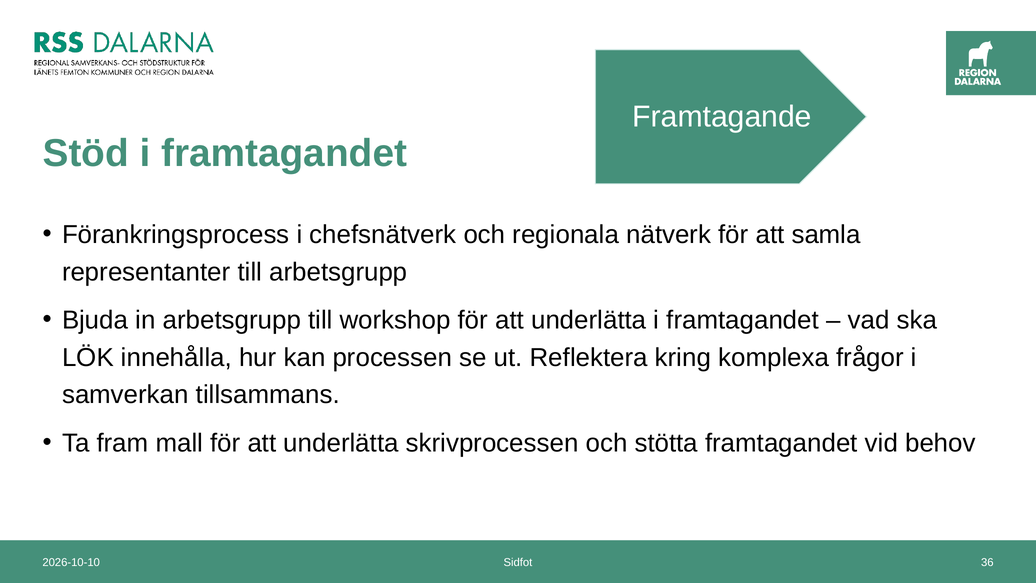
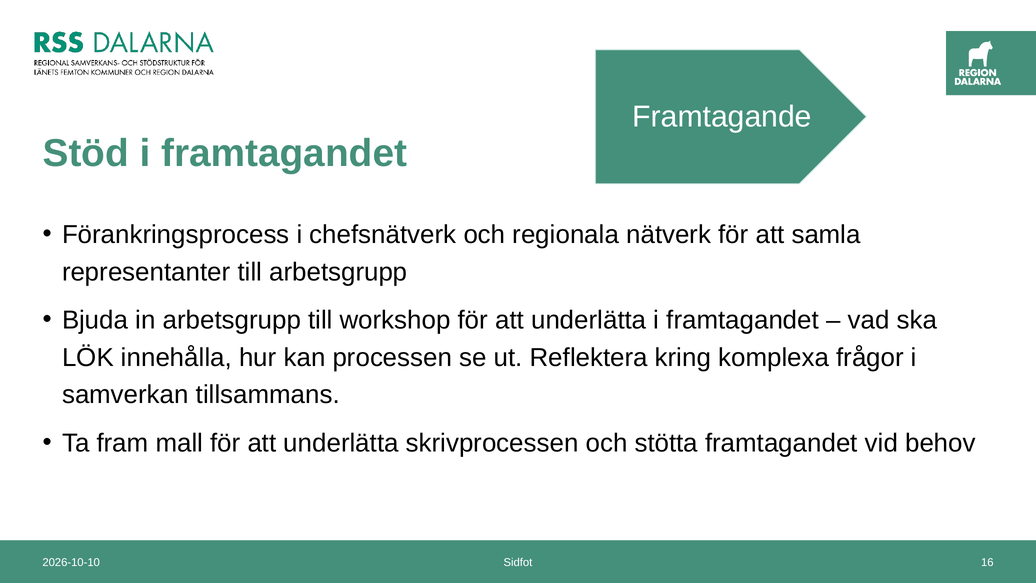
36: 36 -> 16 (987, 562)
